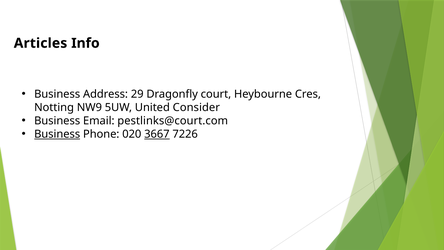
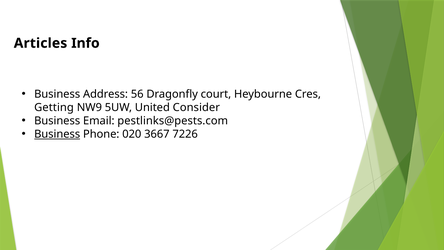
29: 29 -> 56 (137, 94)
Notting: Notting -> Getting (54, 107)
pestlinks@court.com: pestlinks@court.com -> pestlinks@pests.com (173, 121)
3667 underline: present -> none (157, 134)
